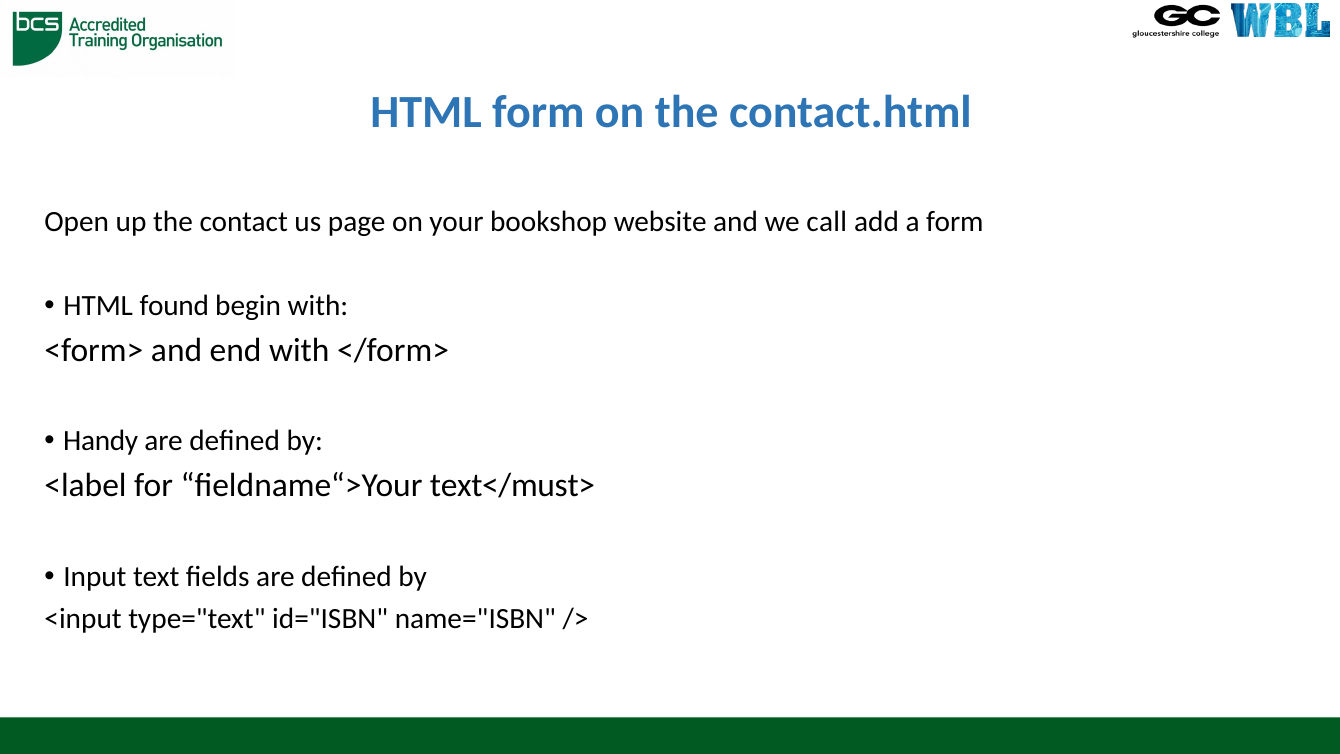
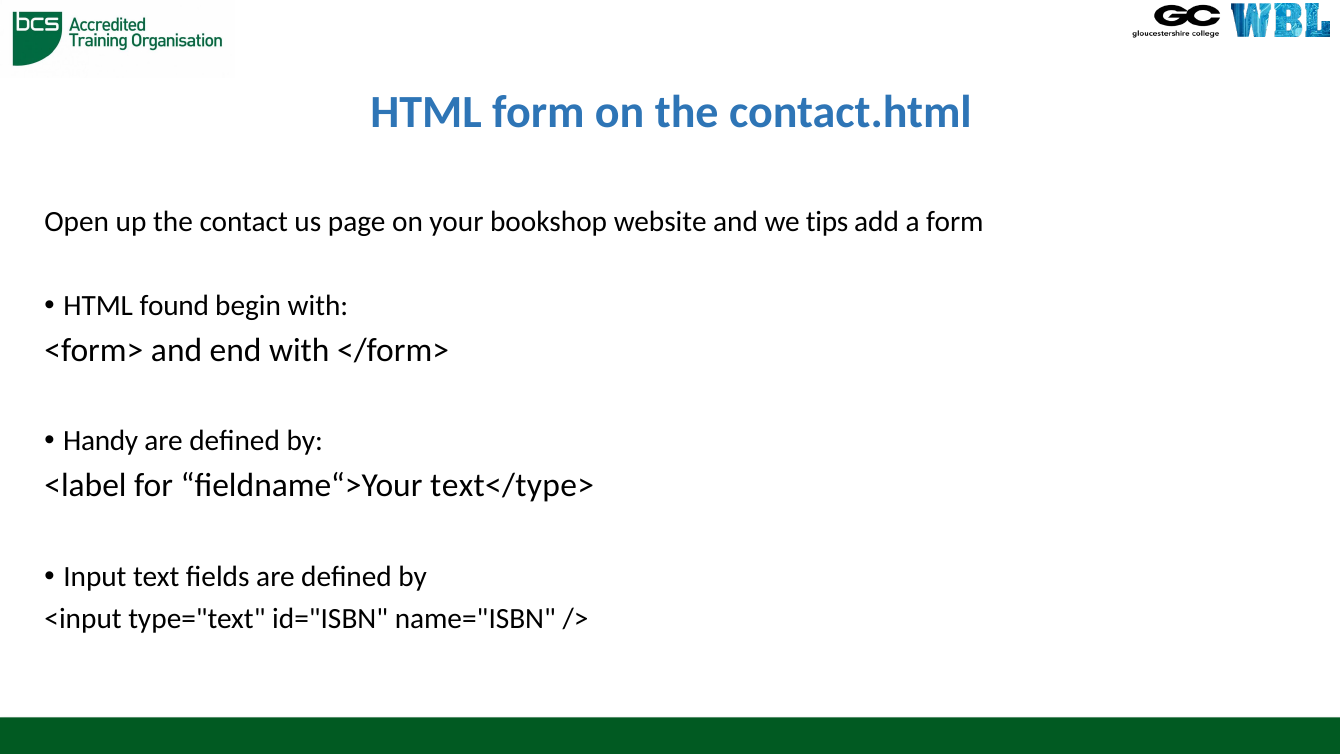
call: call -> tips (827, 221)
text</must>: text</must> -> text</type> (512, 485)
